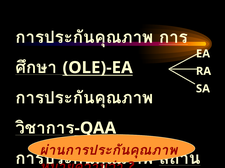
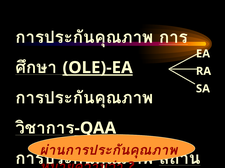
OLE)-EA underline: none -> present (98, 68)
